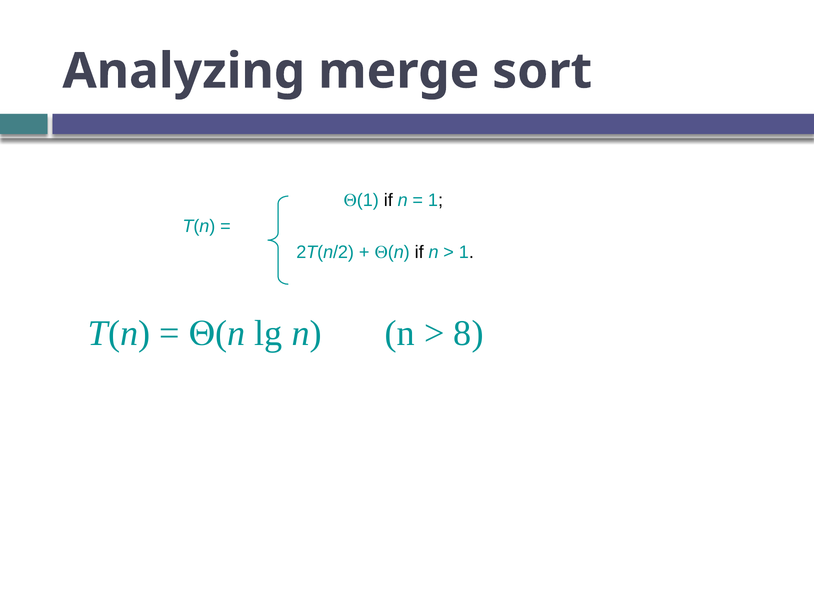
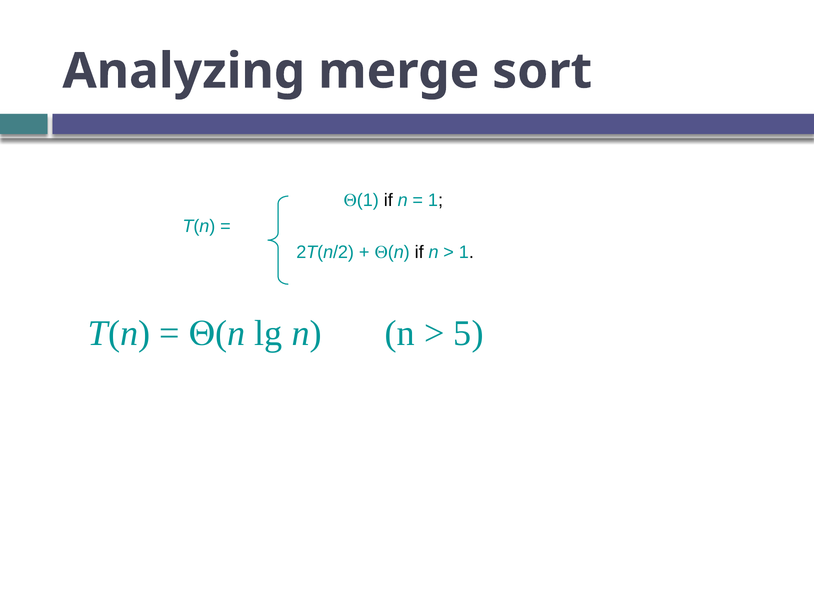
8: 8 -> 5 (469, 333)
